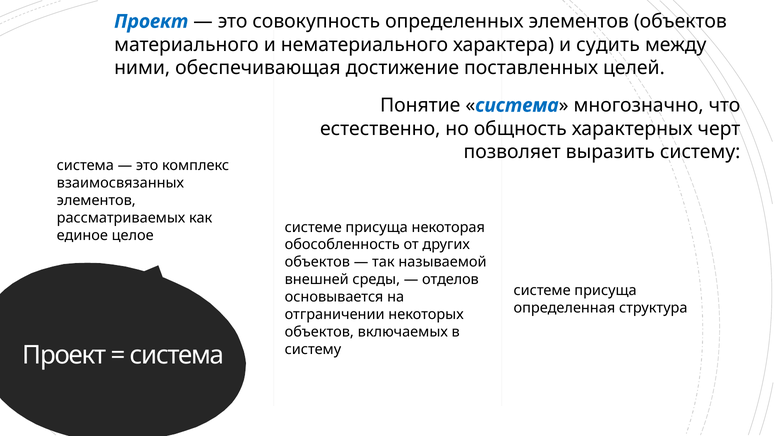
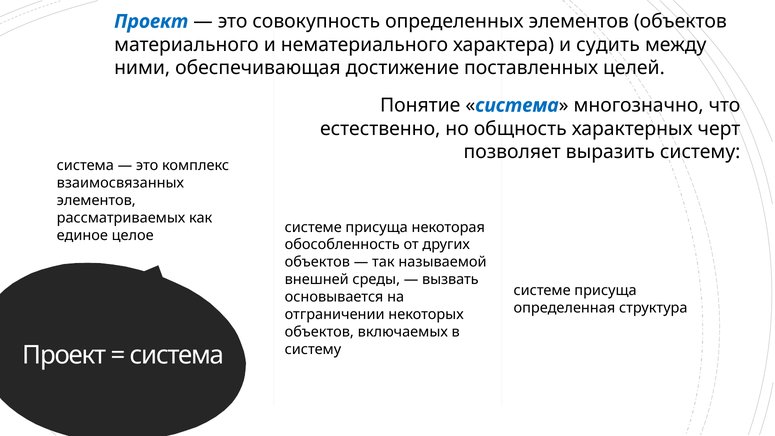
отделов: отделов -> вызвать (450, 279)
